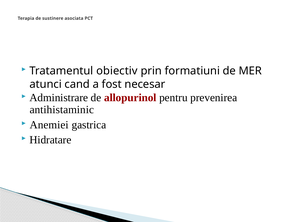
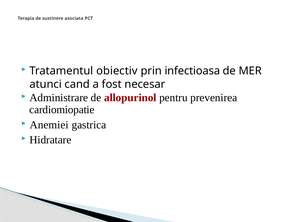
formatiuni: formatiuni -> infectioasa (192, 71)
antihistaminic: antihistaminic -> cardiomiopatie (62, 110)
